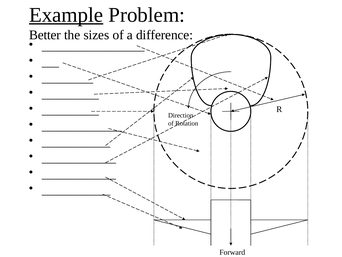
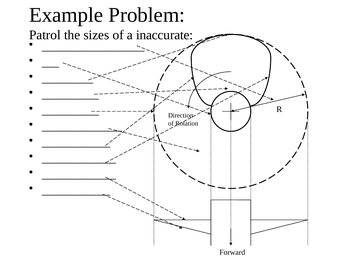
Example underline: present -> none (66, 15)
Better: Better -> Patrol (45, 35)
difference: difference -> inaccurate (165, 35)
